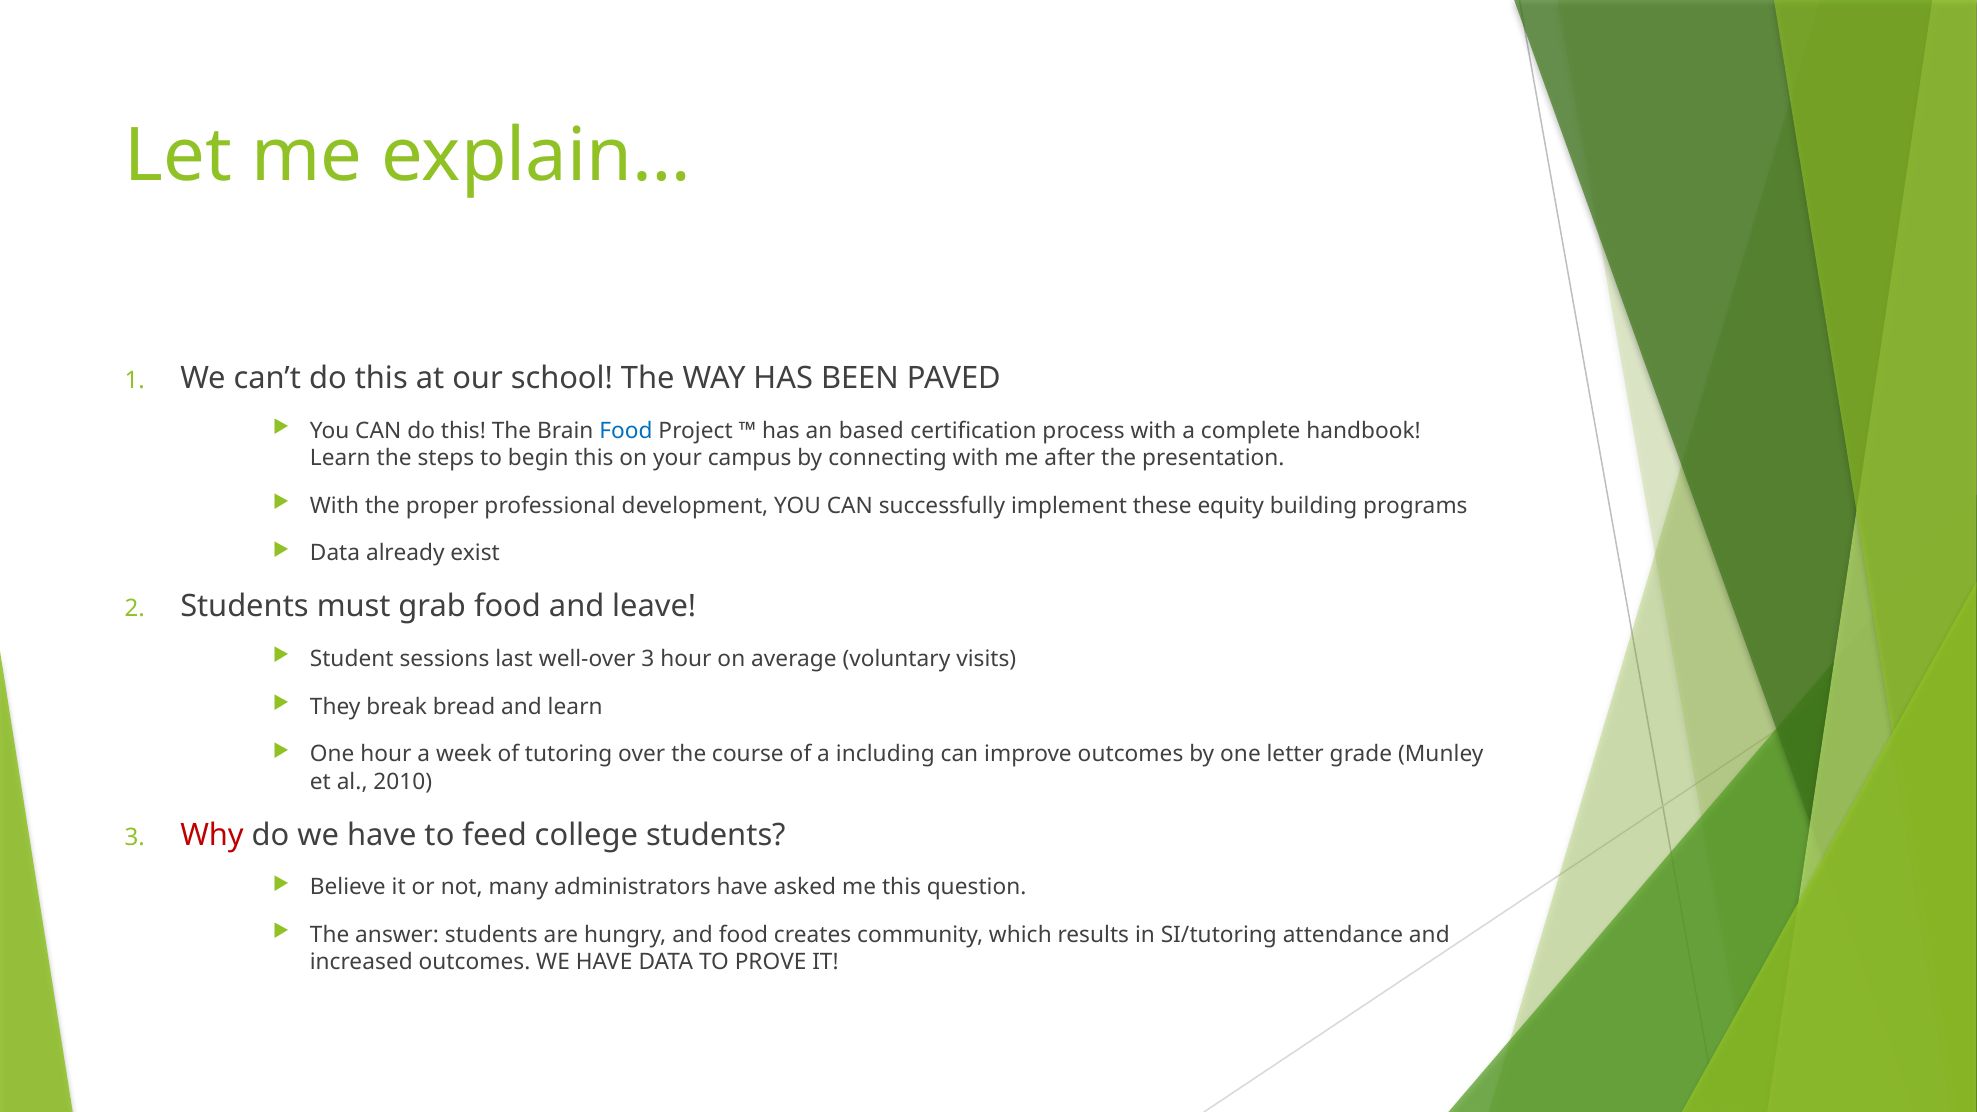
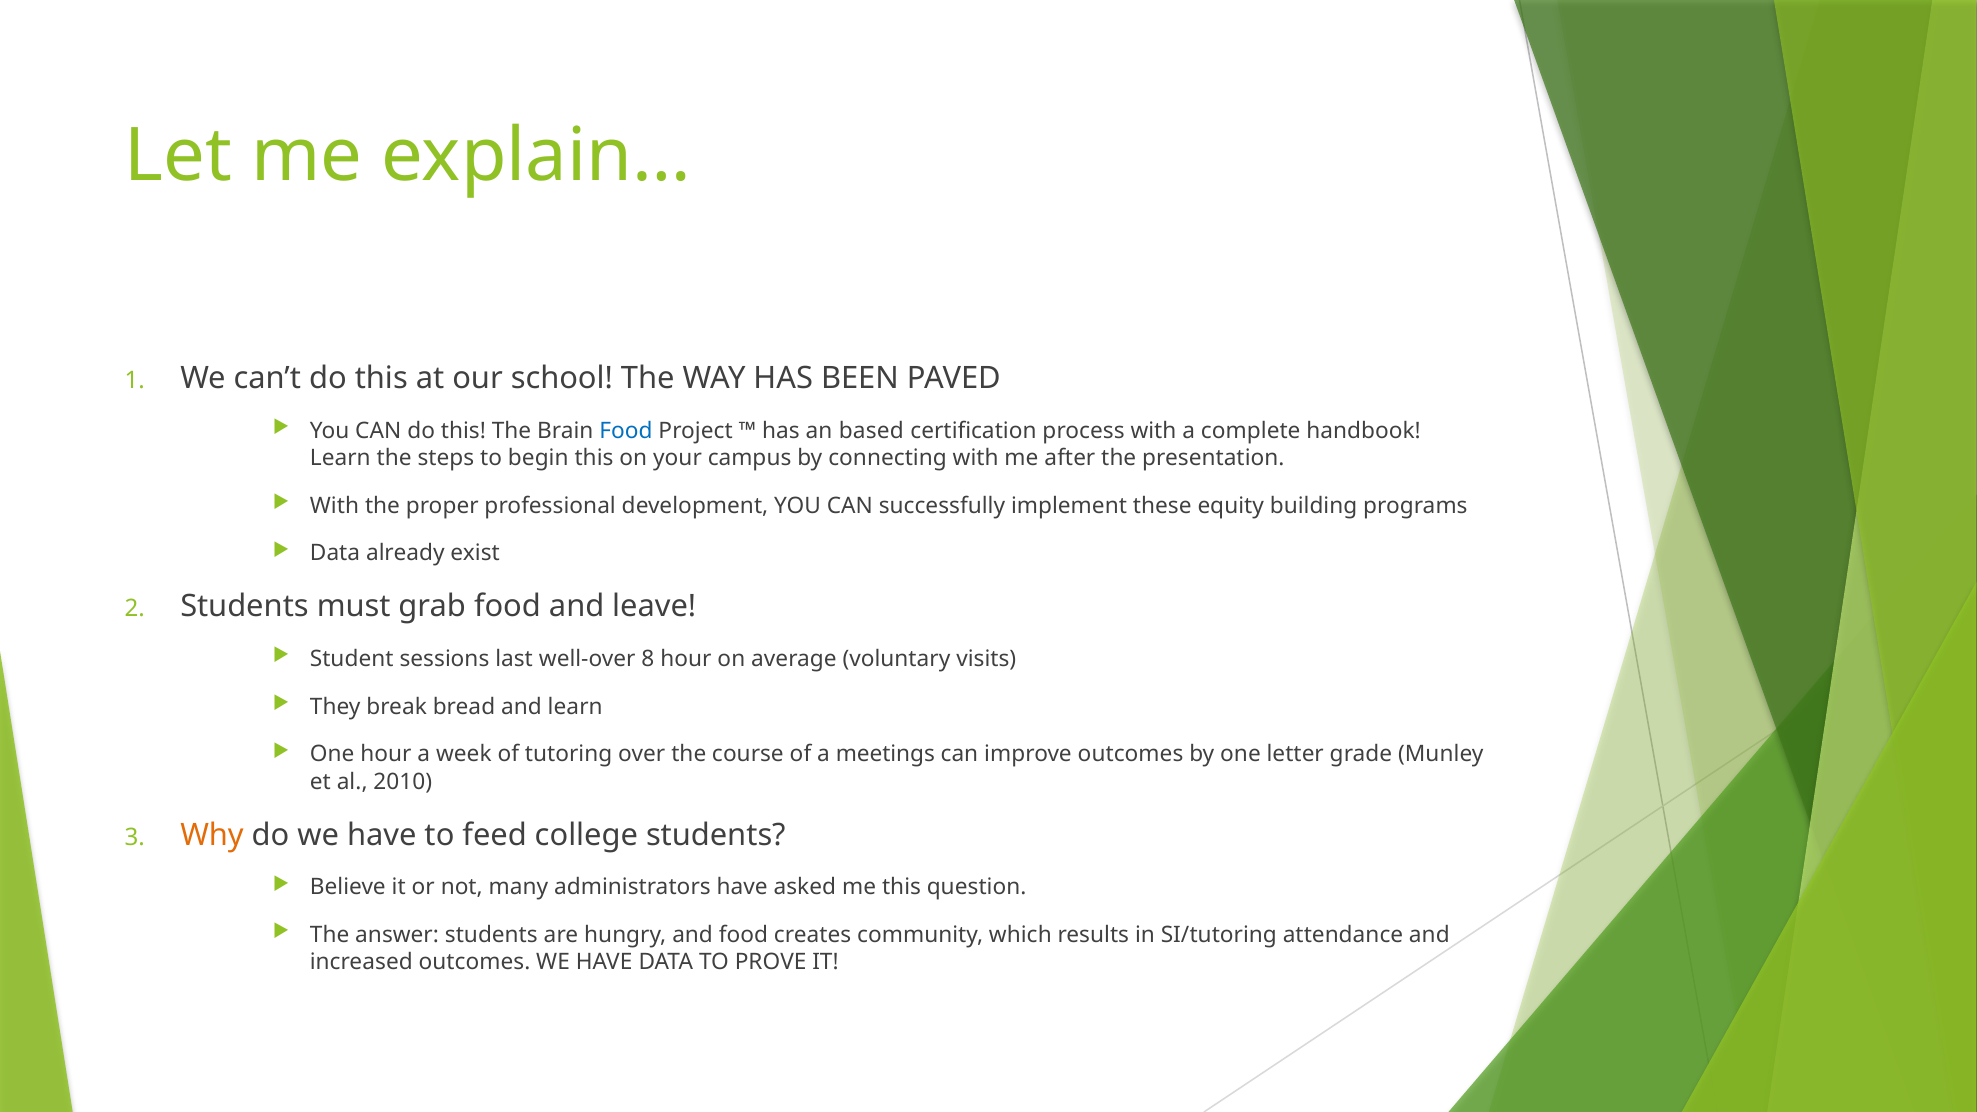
well-over 3: 3 -> 8 (648, 659)
including: including -> meetings (885, 755)
Why colour: red -> orange (212, 835)
